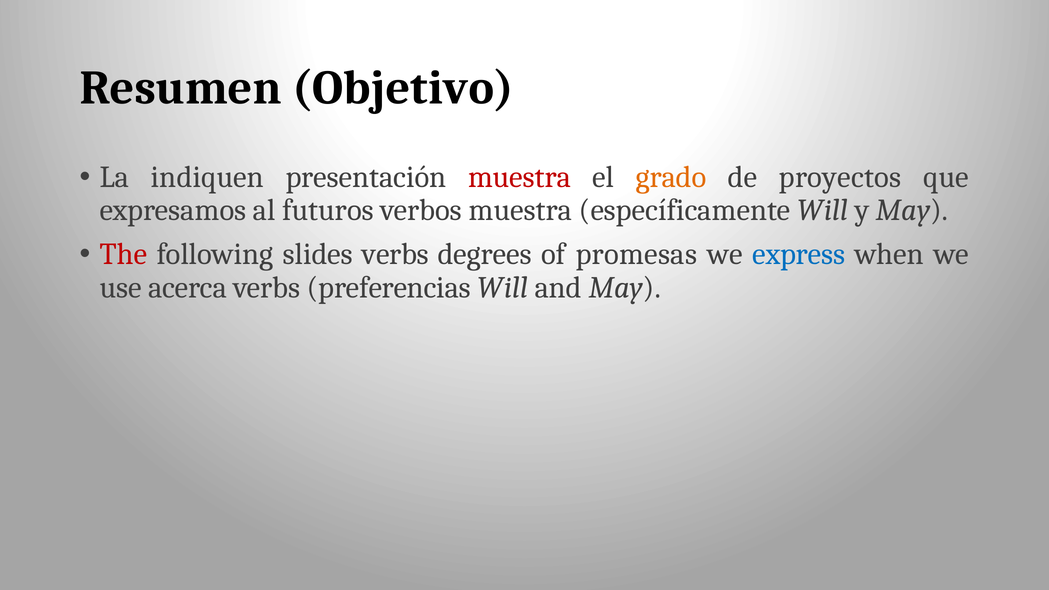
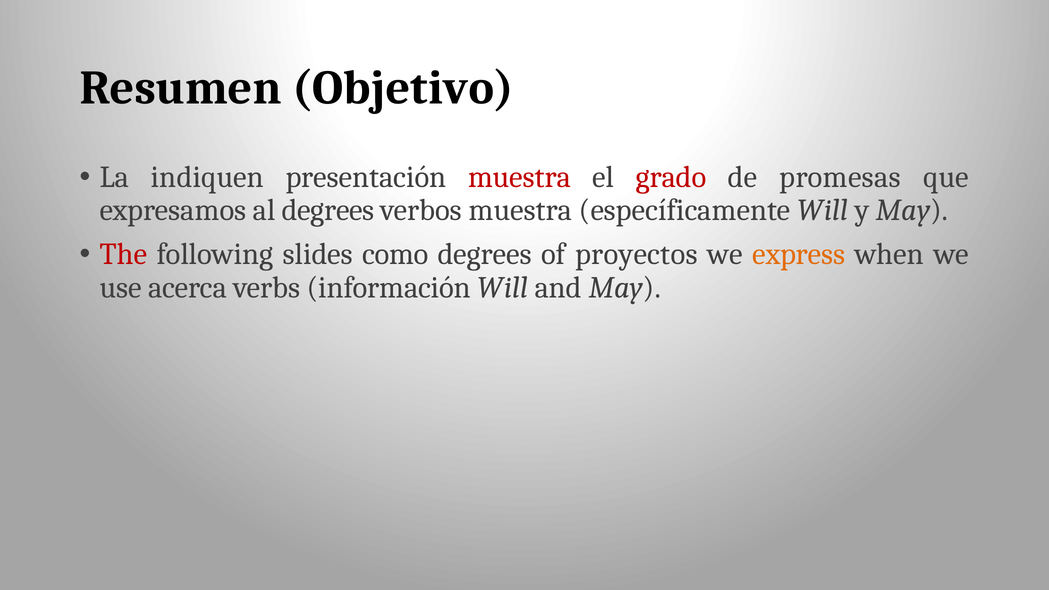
grado colour: orange -> red (671, 177)
proyectos: proyectos -> promesas (840, 177)
al futuros: futuros -> degrees (328, 210)
slides verbs: verbs -> como (395, 254)
promesas: promesas -> proyectos (636, 254)
express colour: blue -> orange (799, 254)
preferencias: preferencias -> información (389, 287)
